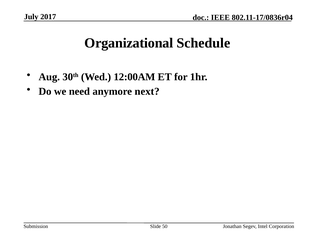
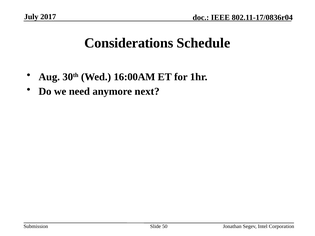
Organizational: Organizational -> Considerations (129, 43)
12:00AM: 12:00AM -> 16:00AM (134, 77)
